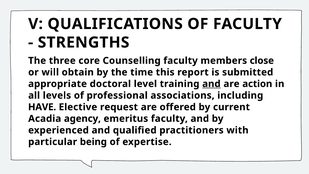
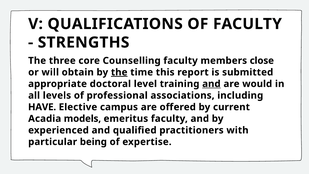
the underline: none -> present (119, 72)
action: action -> would (257, 84)
request: request -> campus (119, 107)
agency: agency -> models (82, 119)
